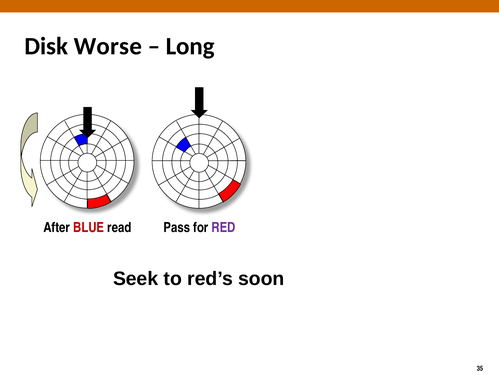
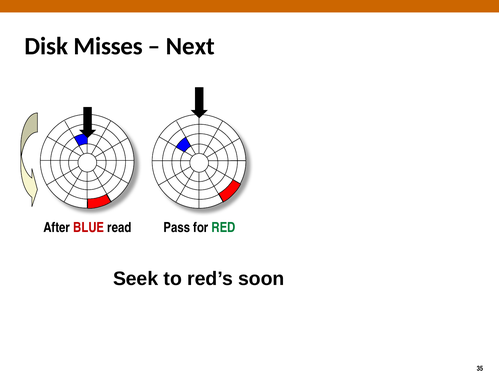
Worse: Worse -> Misses (108, 46)
Long: Long -> Next (190, 46)
RED colour: purple -> green (224, 227)
